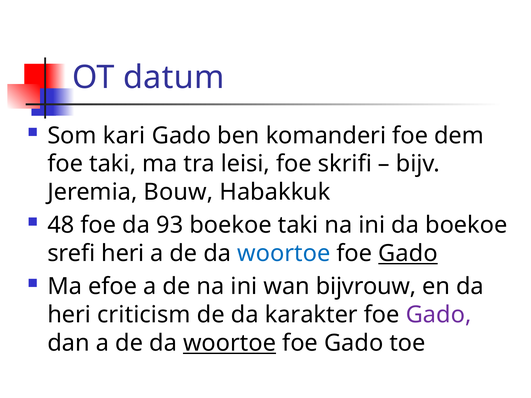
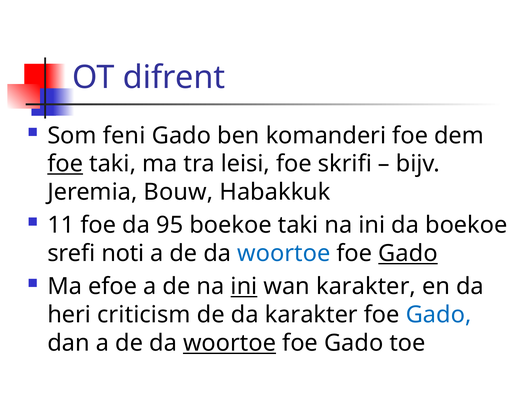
datum: datum -> difrent (174, 77)
kari: kari -> feni (124, 136)
foe underline: none -> present (65, 164)
48: 48 -> 11 (61, 225)
93: 93 -> 95 (170, 225)
srefi heri: heri -> noti (123, 254)
ini underline: none -> present (244, 287)
wan bijvrouw: bijvrouw -> karakter (366, 287)
Gado colour: purple -> blue (439, 315)
